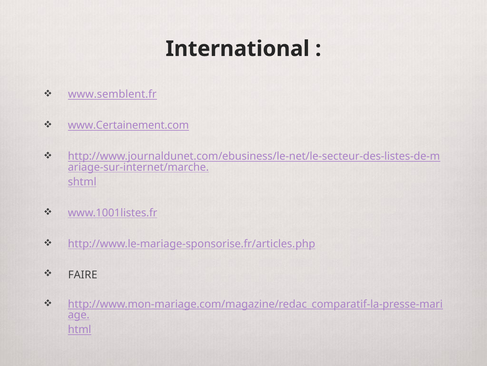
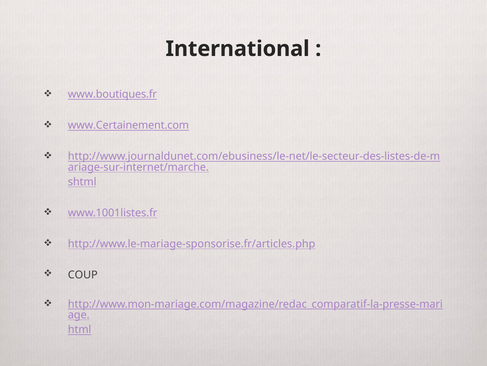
www.semblent.fr: www.semblent.fr -> www.boutiques.fr (112, 94)
FAIRE: FAIRE -> COUP (83, 274)
